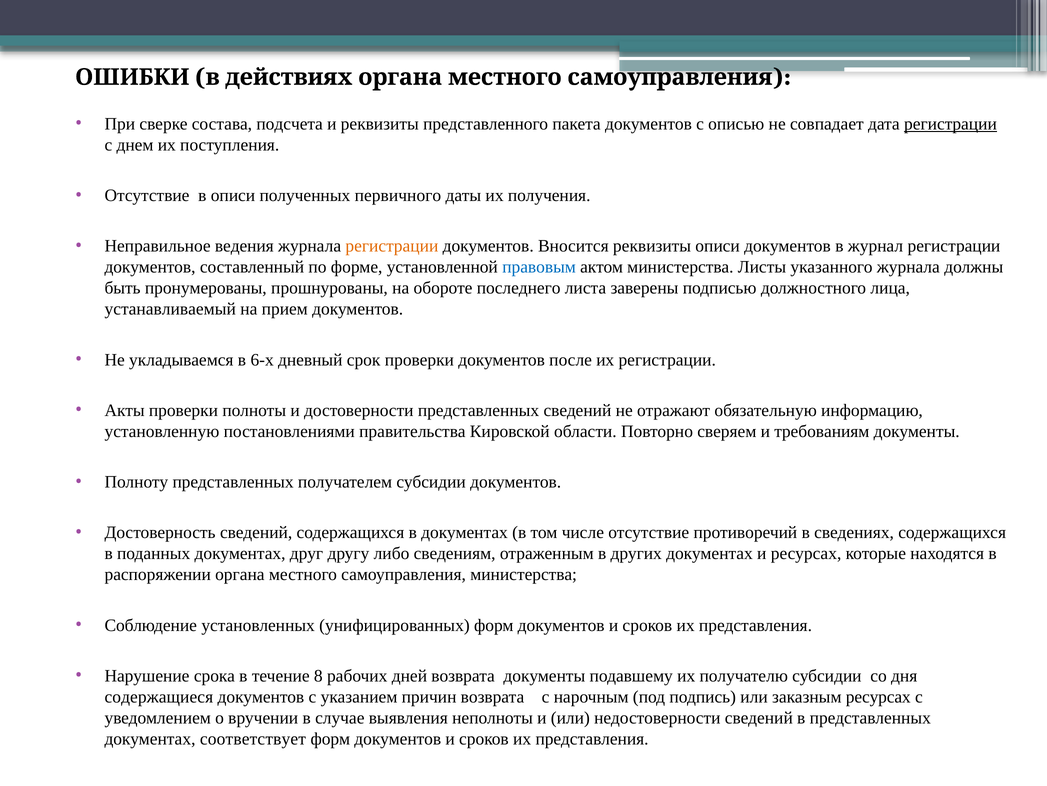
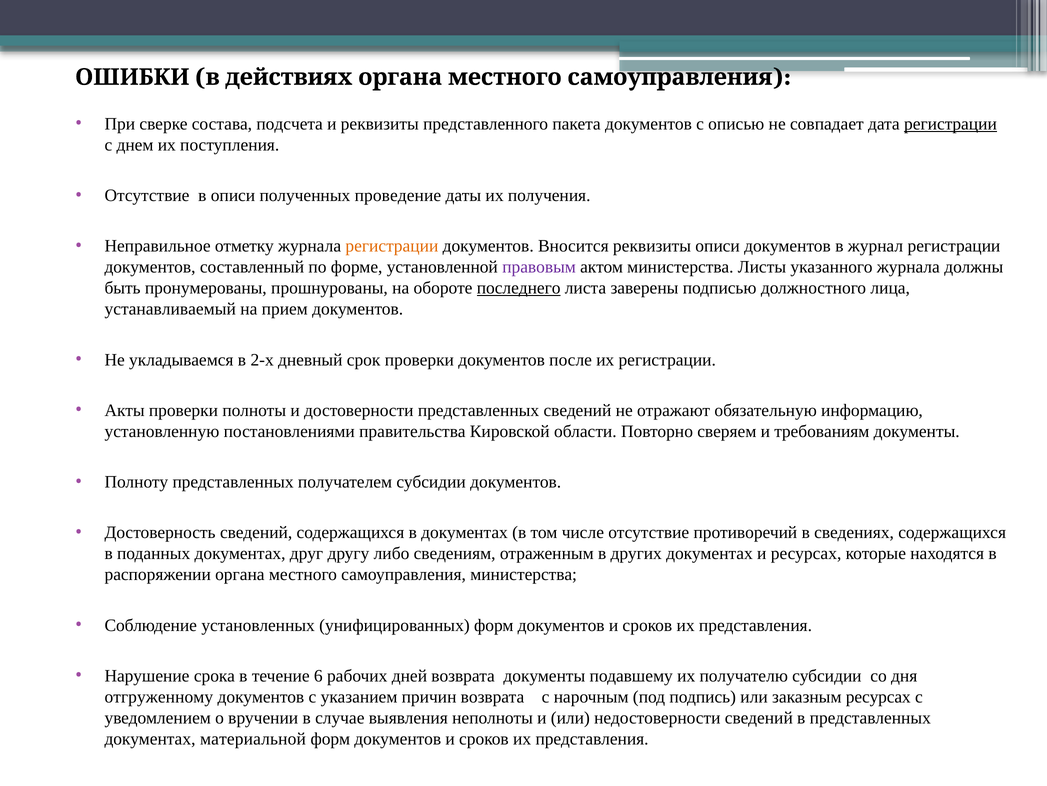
первичного: первичного -> проведение (398, 195)
ведения: ведения -> отметку (244, 246)
правовым colour: blue -> purple (539, 267)
последнего underline: none -> present (519, 288)
6-х: 6-х -> 2-х (262, 359)
8: 8 -> 6 (318, 675)
содержащиеся: содержащиеся -> отгруженному (159, 696)
соответствует: соответствует -> материальной (253, 738)
